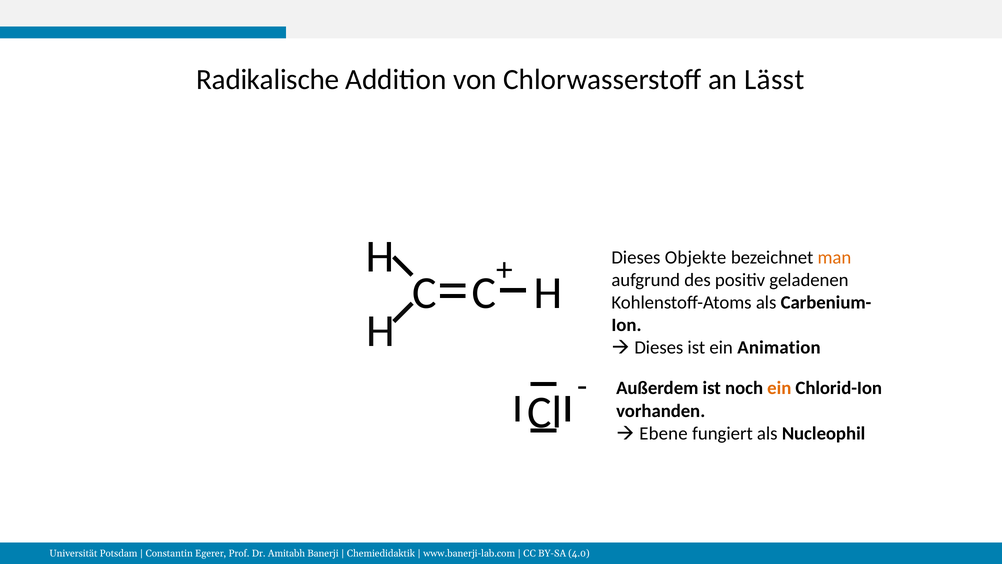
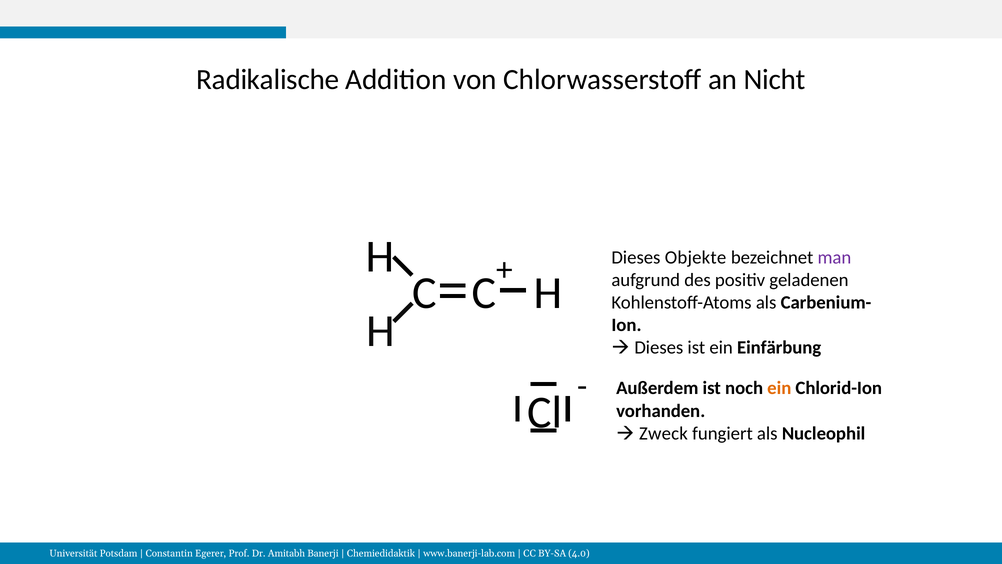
Lässt: Lässt -> Nicht (775, 79)
man colour: orange -> purple (834, 257)
Animation: Animation -> Einfärbung (779, 347)
Ebene: Ebene -> Zweck (663, 433)
